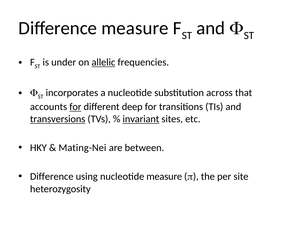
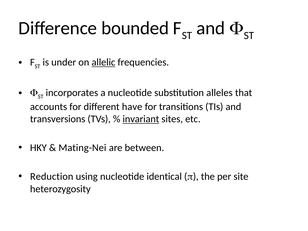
Difference measure: measure -> bounded (135, 28)
across: across -> alleles (219, 93)
for underline: present -> none (75, 107)
deep: deep -> have (132, 107)
transversions underline: present -> none (58, 119)
Difference: Difference -> Reduction (52, 177)
nucleotide measure: measure -> identical (164, 177)
